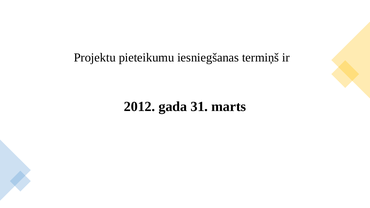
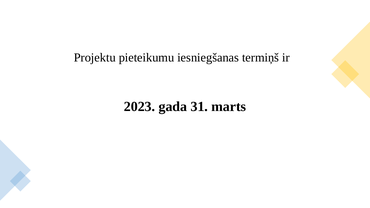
2012: 2012 -> 2023 (140, 107)
